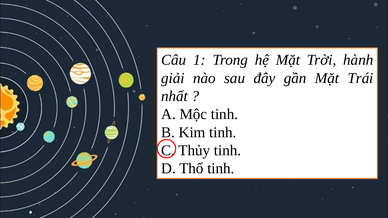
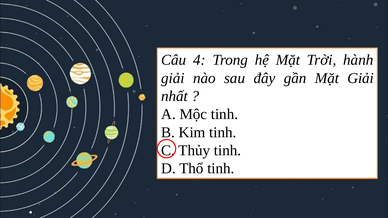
1: 1 -> 4 (199, 60)
Mặt Trái: Trái -> Giải (361, 78)
